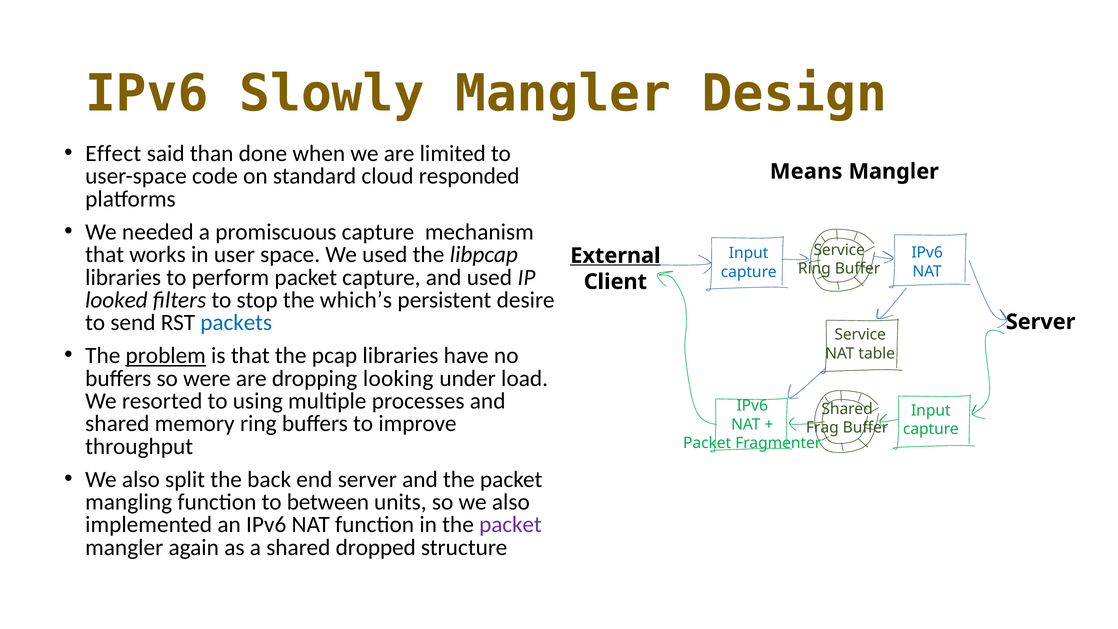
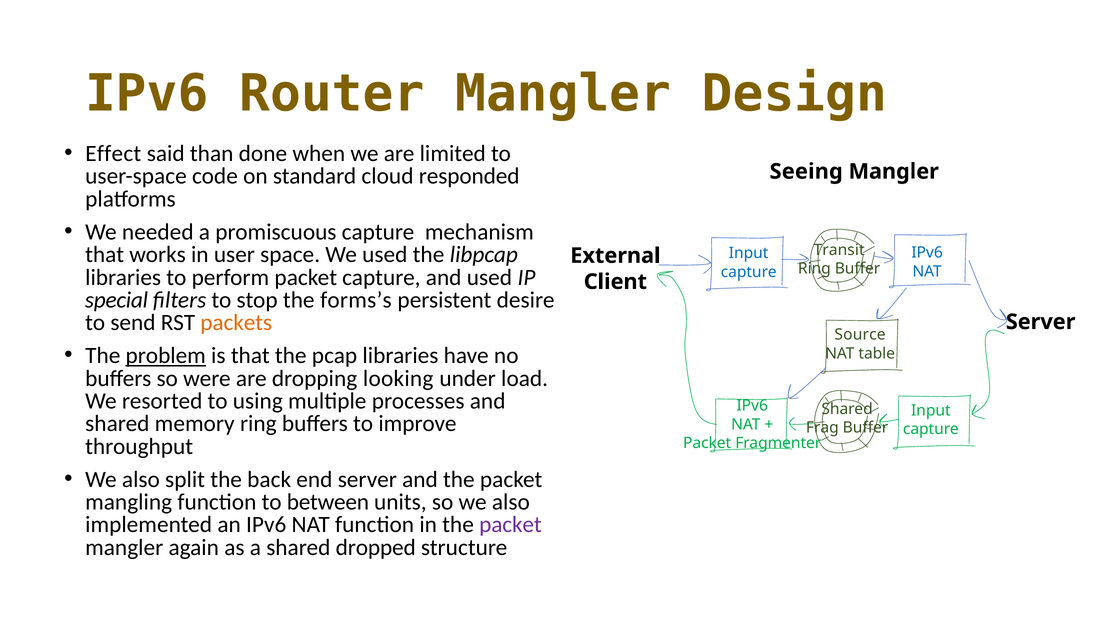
Slowly: Slowly -> Router (332, 94)
Means: Means -> Seeing (806, 171)
Service: Service -> Transit (839, 250)
External underline: present -> none (615, 256)
looked: looked -> special (116, 300)
which’s: which’s -> forms’s (356, 300)
packets colour: blue -> orange (236, 323)
Service: Service -> Source (860, 335)
